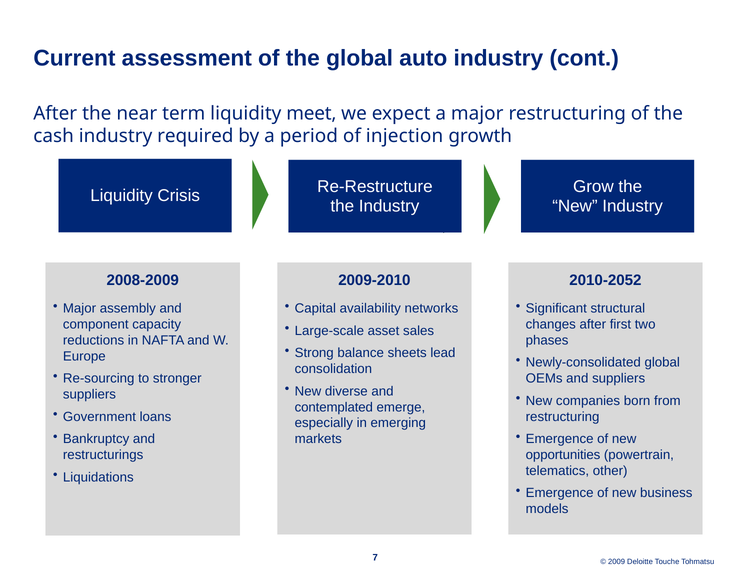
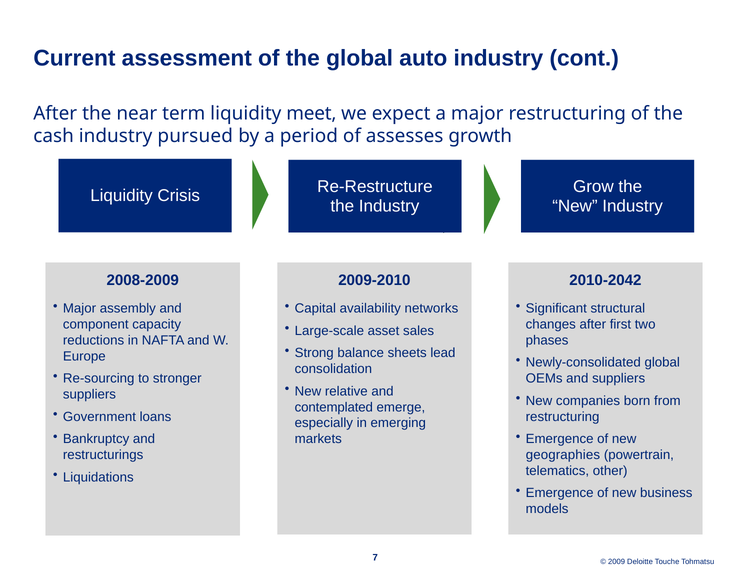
required: required -> pursued (195, 136)
injection: injection -> assesses (405, 136)
2010-2052: 2010-2052 -> 2010-2042 (605, 280)
diverse: diverse -> relative (346, 391)
opportunities: opportunities -> geographies (563, 455)
